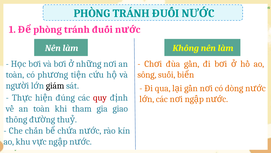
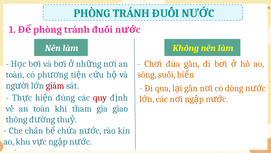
giám colour: black -> red (55, 85)
